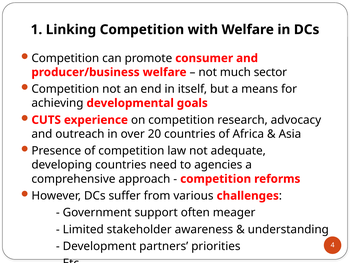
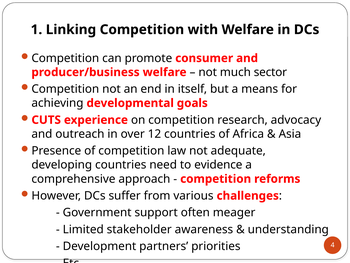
20: 20 -> 12 (154, 134)
agencies: agencies -> evidence (218, 165)
